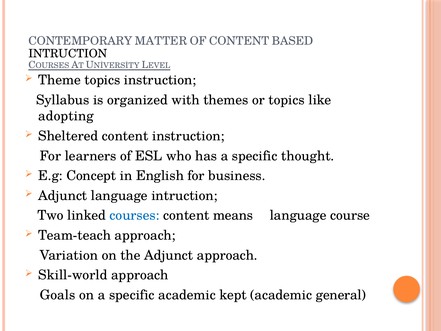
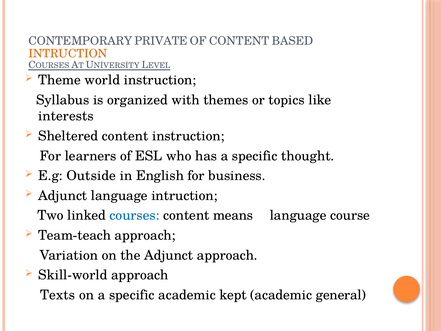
MATTER: MATTER -> PRIVATE (161, 41)
INTRUCTION colour: black -> orange (68, 54)
Theme topics: topics -> world (102, 80)
adopting: adopting -> interests (66, 116)
Concept: Concept -> Outside (91, 176)
Goals: Goals -> Texts (58, 295)
